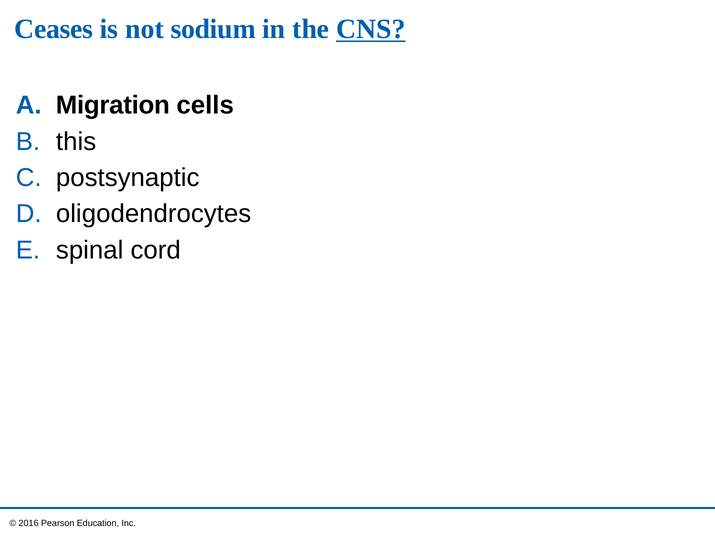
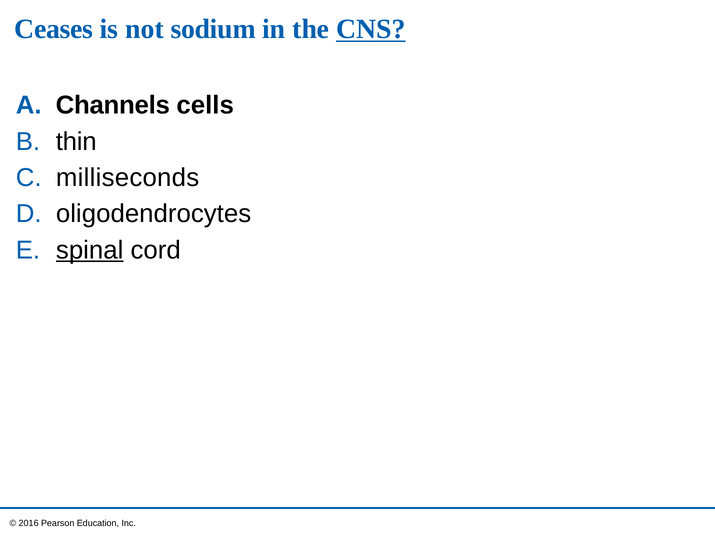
Migration: Migration -> Channels (113, 105)
this: this -> thin (76, 141)
postsynaptic: postsynaptic -> milliseconds (128, 177)
spinal underline: none -> present (90, 250)
